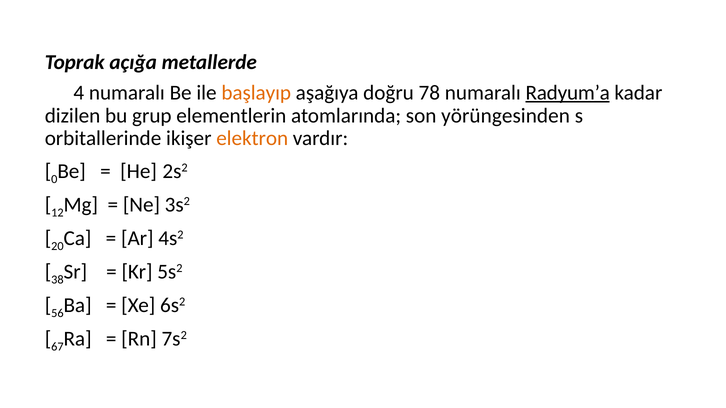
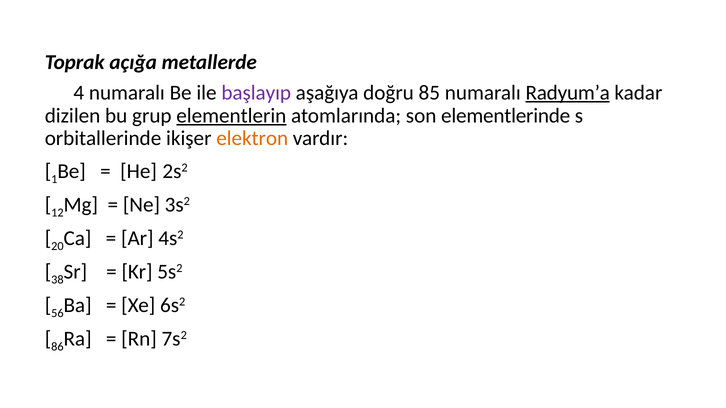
başlayıp colour: orange -> purple (256, 93)
78: 78 -> 85 (429, 93)
elementlerin underline: none -> present (231, 116)
yörüngesinden: yörüngesinden -> elementlerinde (506, 116)
0: 0 -> 1 (54, 180)
67: 67 -> 86 (57, 347)
